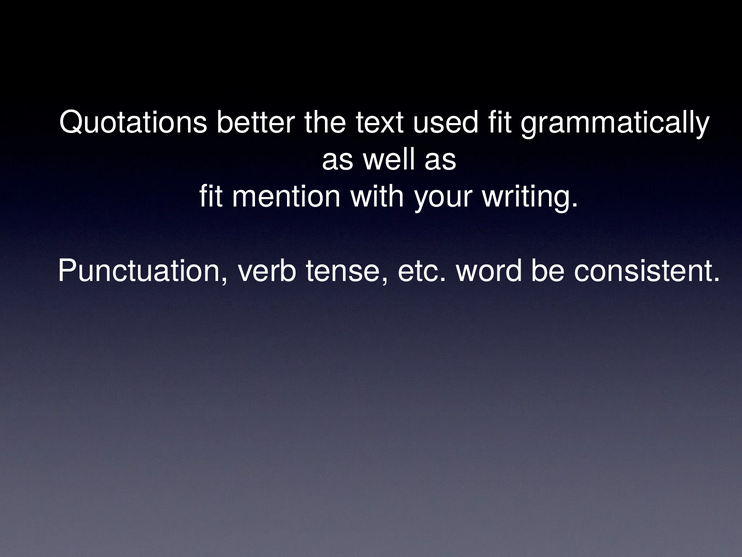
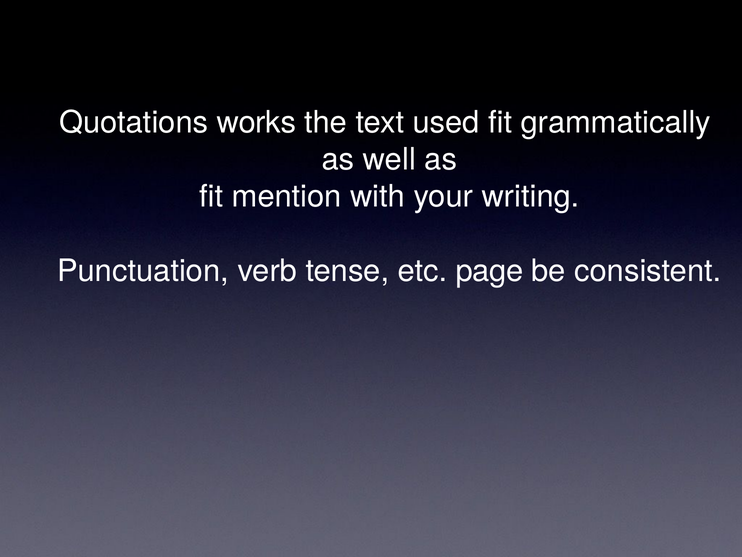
better: better -> works (256, 122)
word: word -> page (489, 271)
